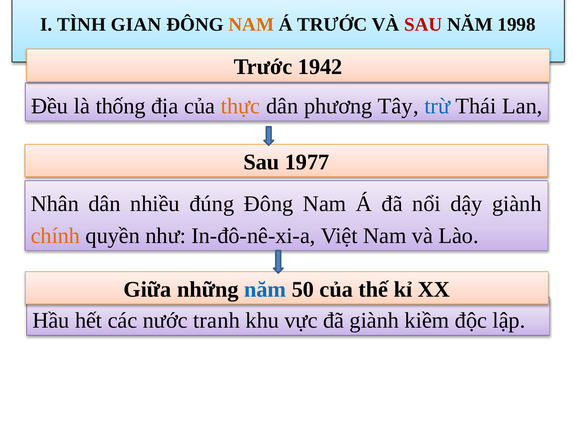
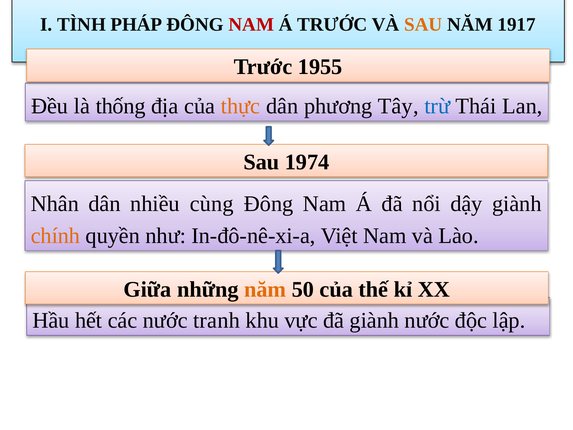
GIAN: GIAN -> PHÁP (136, 25)
NAM colour: orange -> red (251, 25)
SAU colour: red -> orange (423, 25)
1998: 1998 -> 1917 (517, 25)
1942: 1942 -> 1955 (320, 67)
1977: 1977 -> 1974 (307, 162)
đúng: đúng -> cùng (212, 204)
năm colour: blue -> orange (265, 289)
giành kiềm: kiềm -> nước (427, 320)
